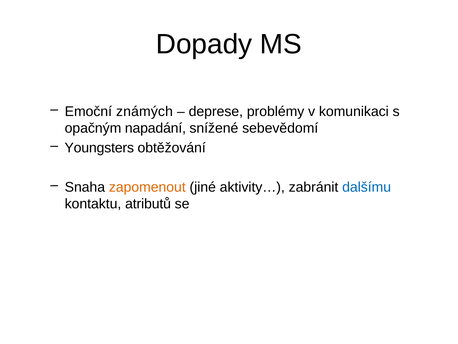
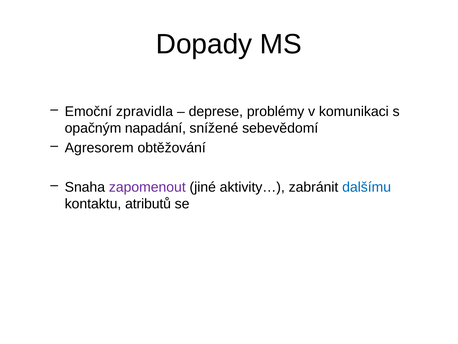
známých: známých -> zpravidla (144, 111)
Youngsters: Youngsters -> Agresorem (99, 148)
zapomenout colour: orange -> purple (147, 187)
